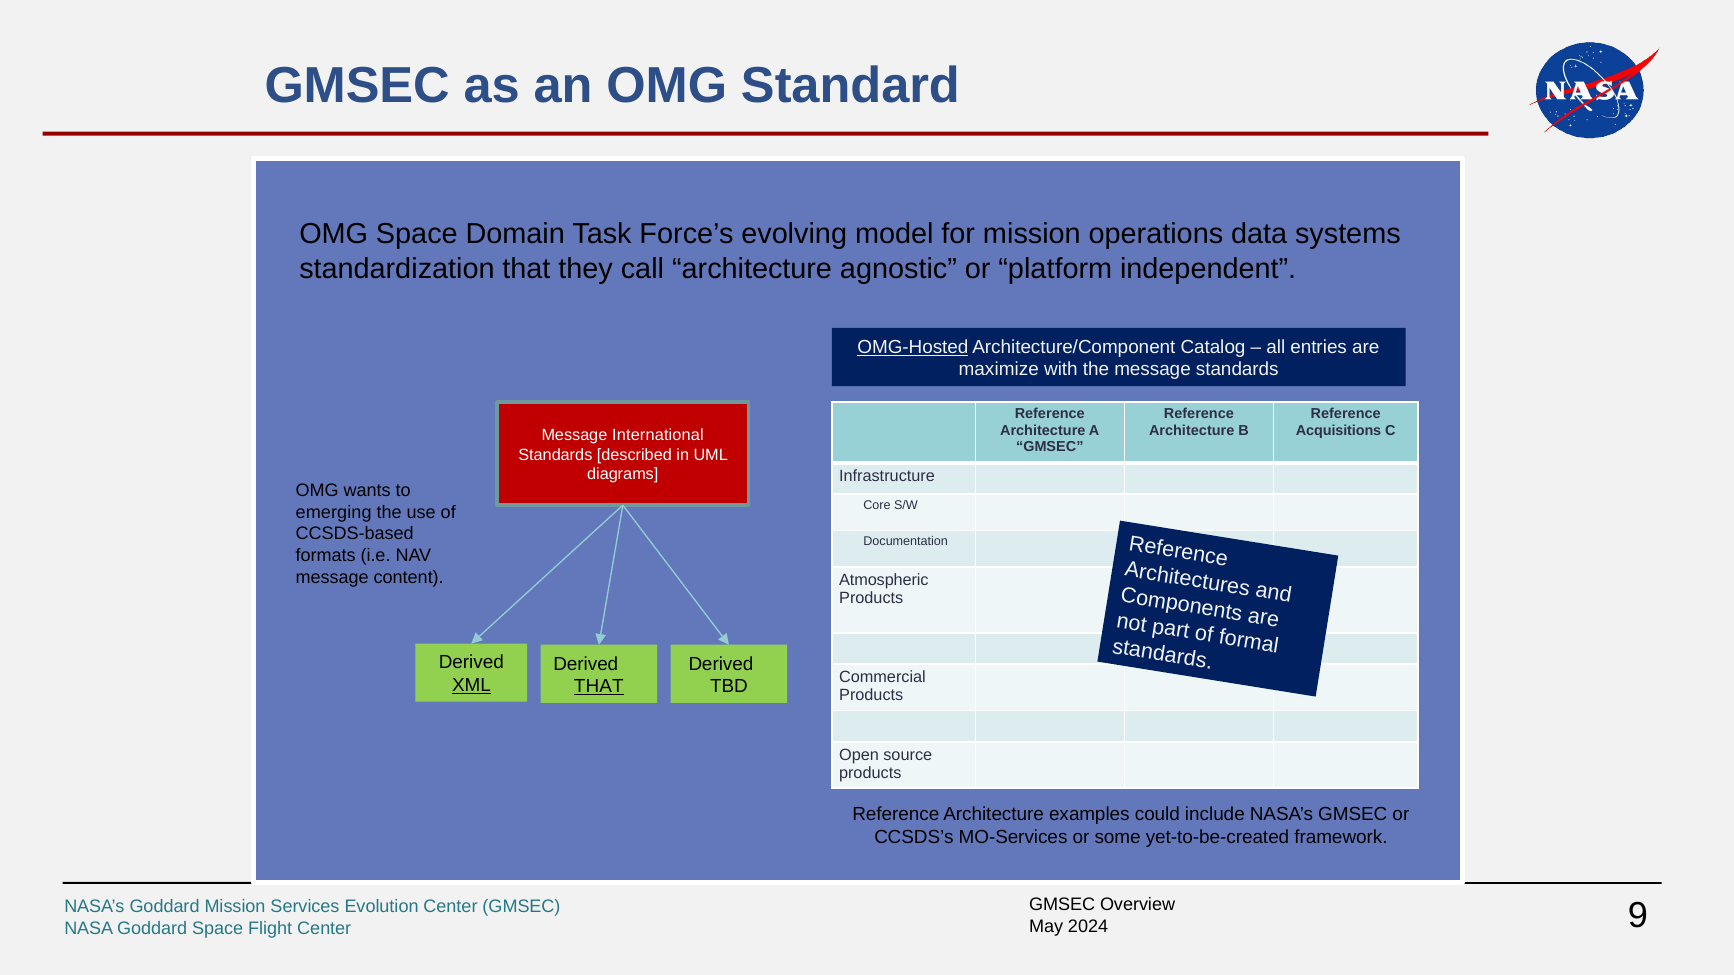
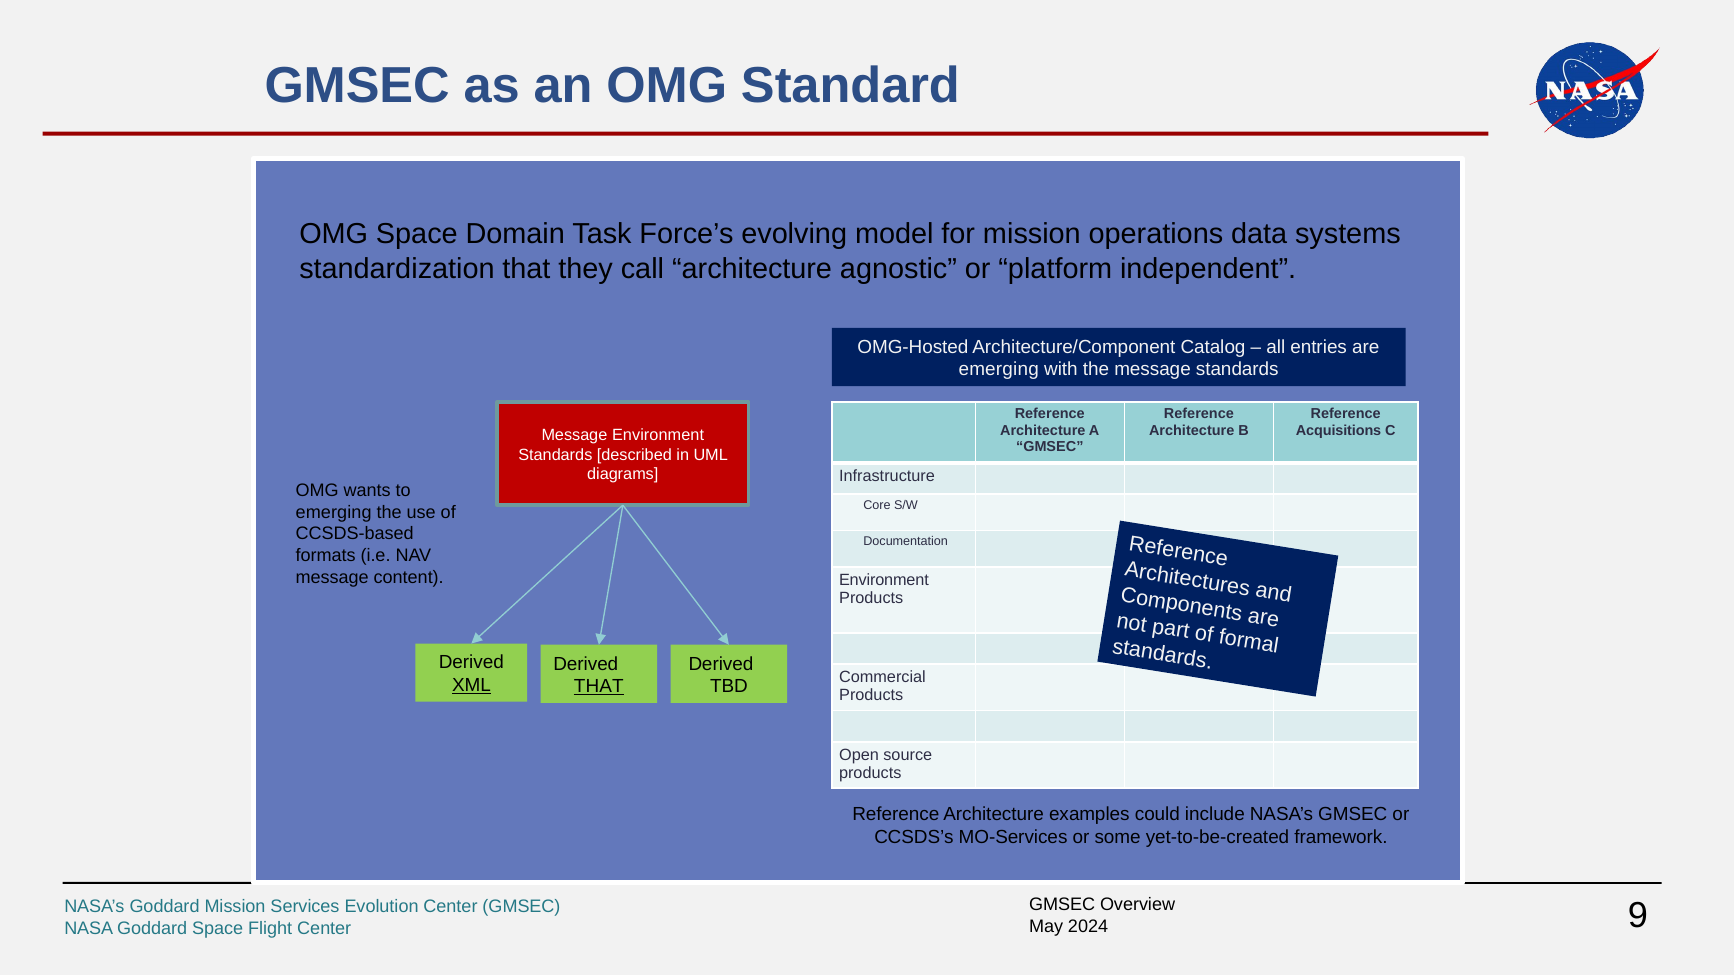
OMG-Hosted underline: present -> none (913, 347)
maximize: maximize -> emerging (999, 370)
Message International: International -> Environment (658, 435)
Atmospheric: Atmospheric -> Environment (884, 580)
